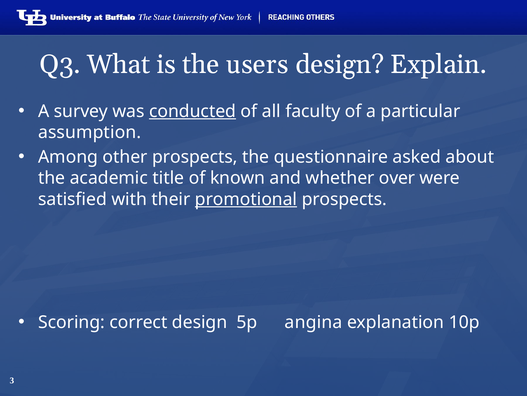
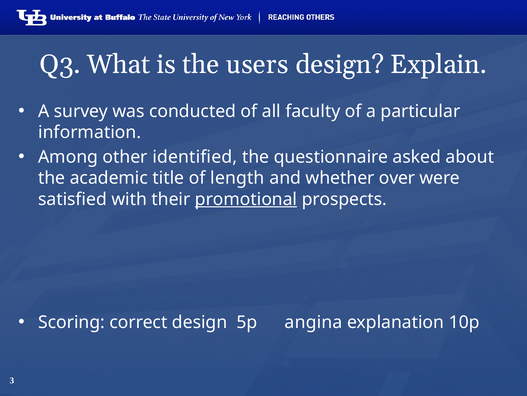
conducted underline: present -> none (193, 111)
assumption: assumption -> information (90, 132)
other prospects: prospects -> identified (195, 157)
known: known -> length (237, 178)
